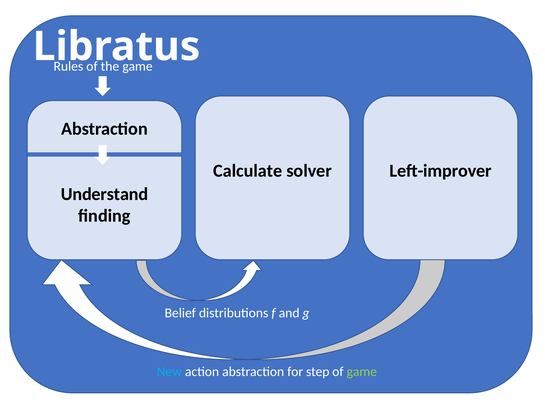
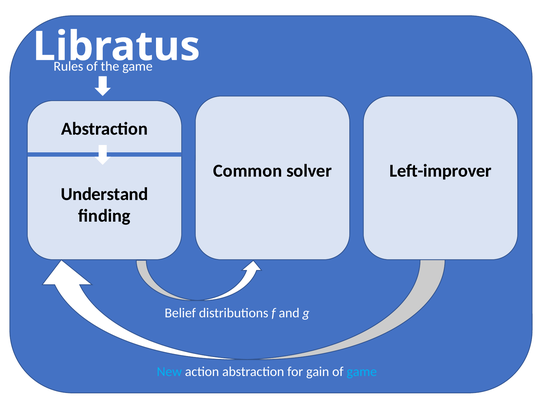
Calculate: Calculate -> Common (248, 171)
step: step -> gain (318, 371)
game colour: light green -> light blue (362, 371)
